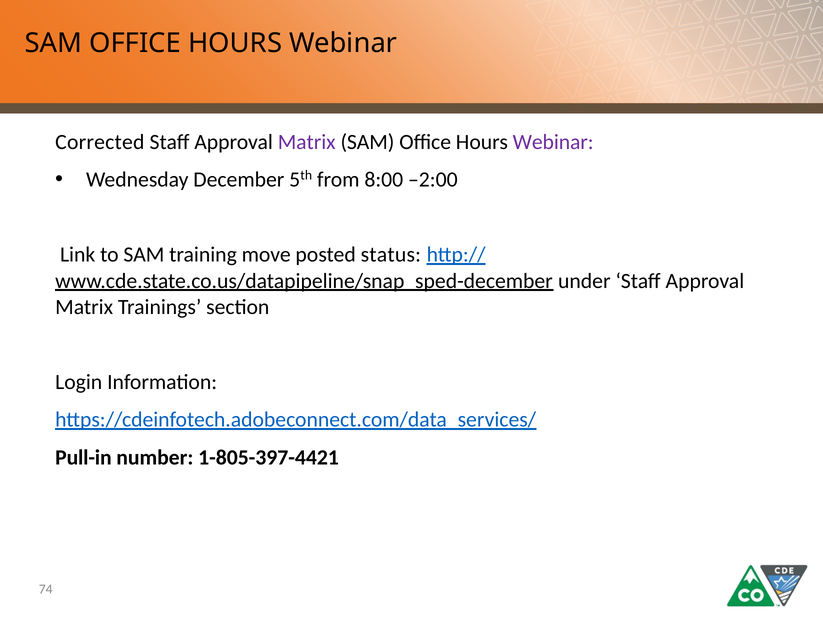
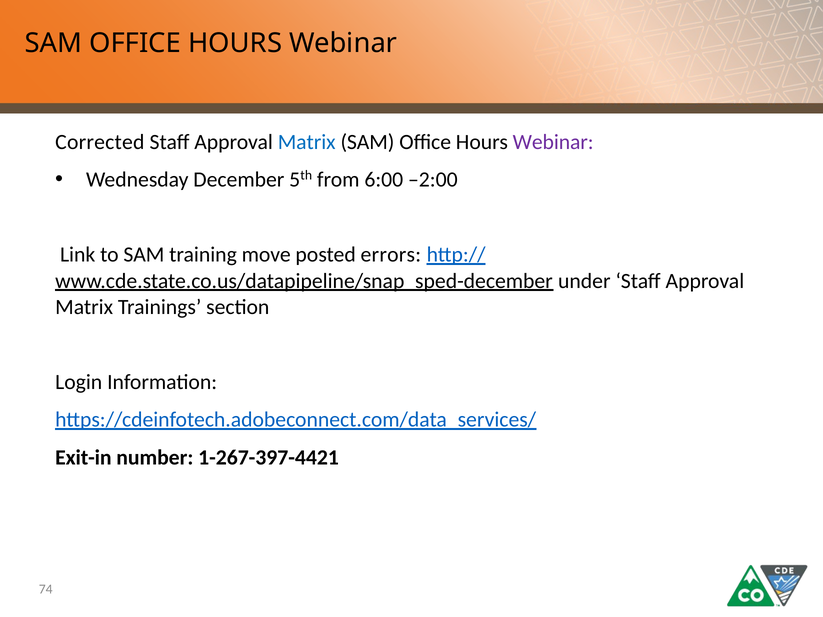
Matrix colour: purple -> blue (307, 142)
8:00: 8:00 -> 6:00 (384, 180)
status: status -> errors (391, 255)
Pull-in: Pull-in -> Exit-in (83, 458)
1-805-397-4421: 1-805-397-4421 -> 1-267-397-4421 (269, 458)
